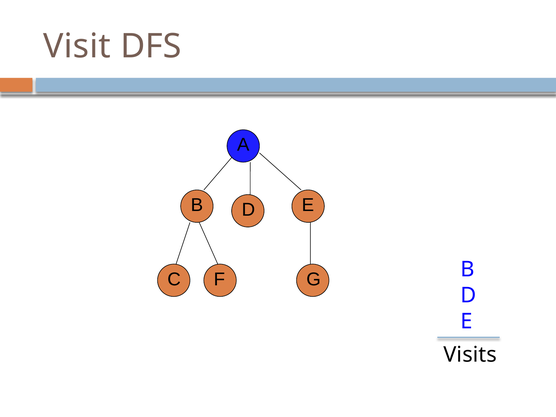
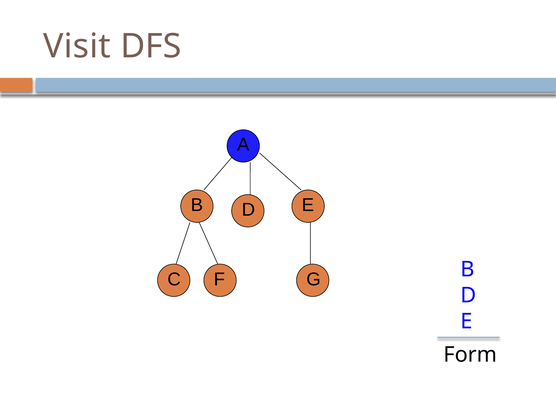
Visits: Visits -> Form (470, 355)
